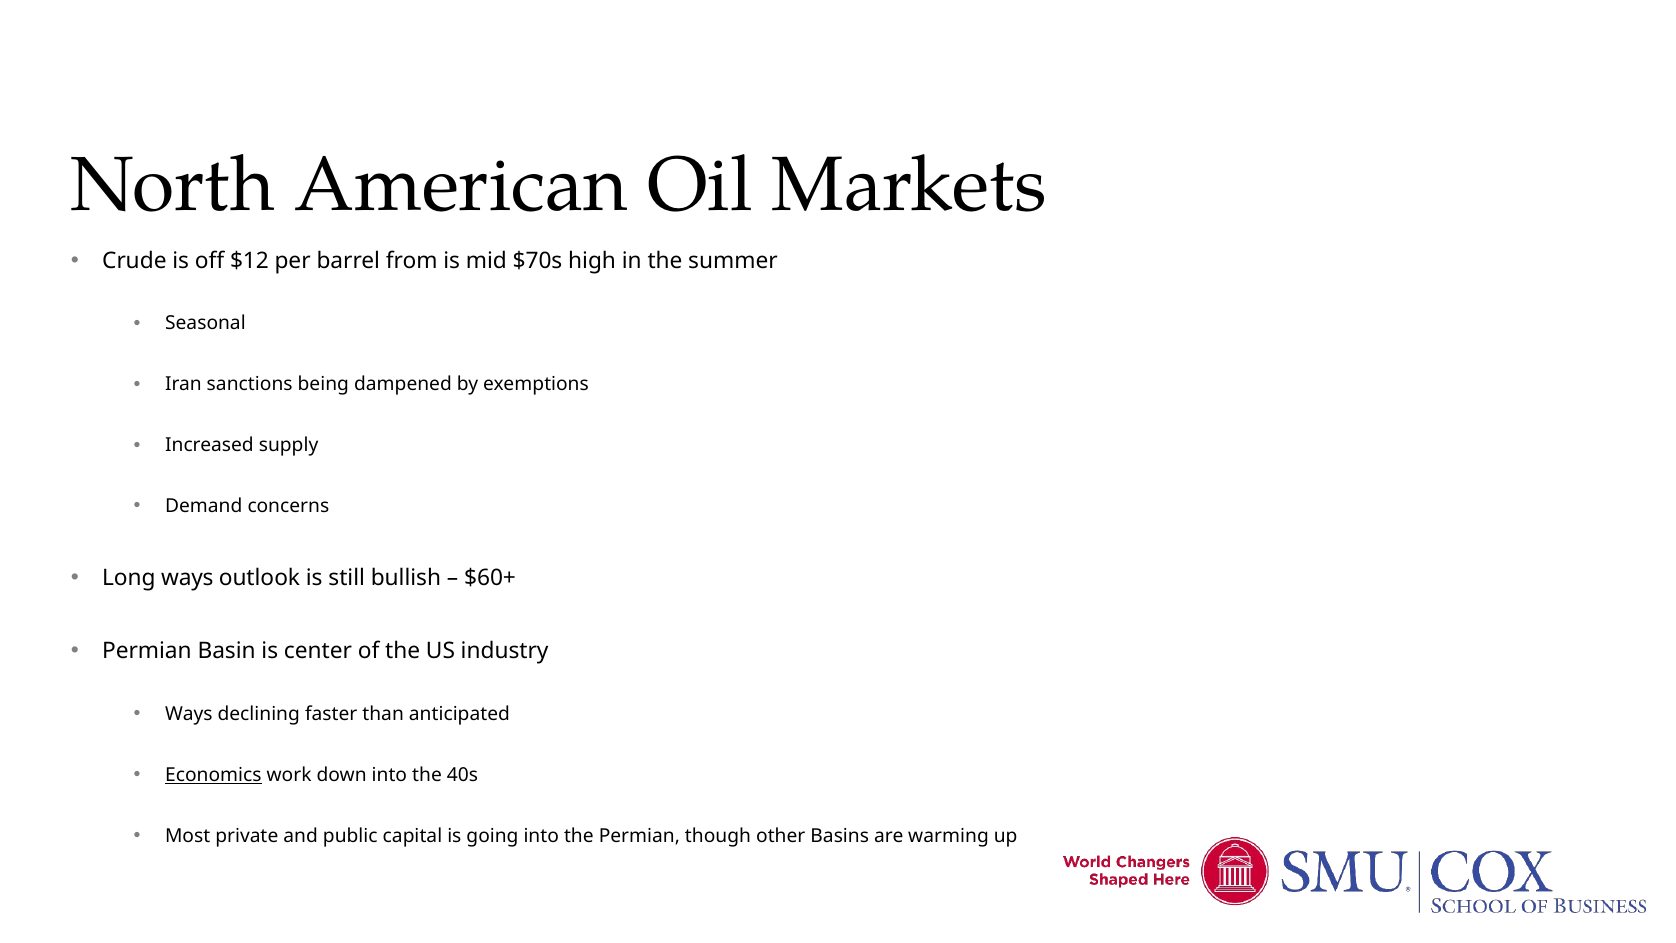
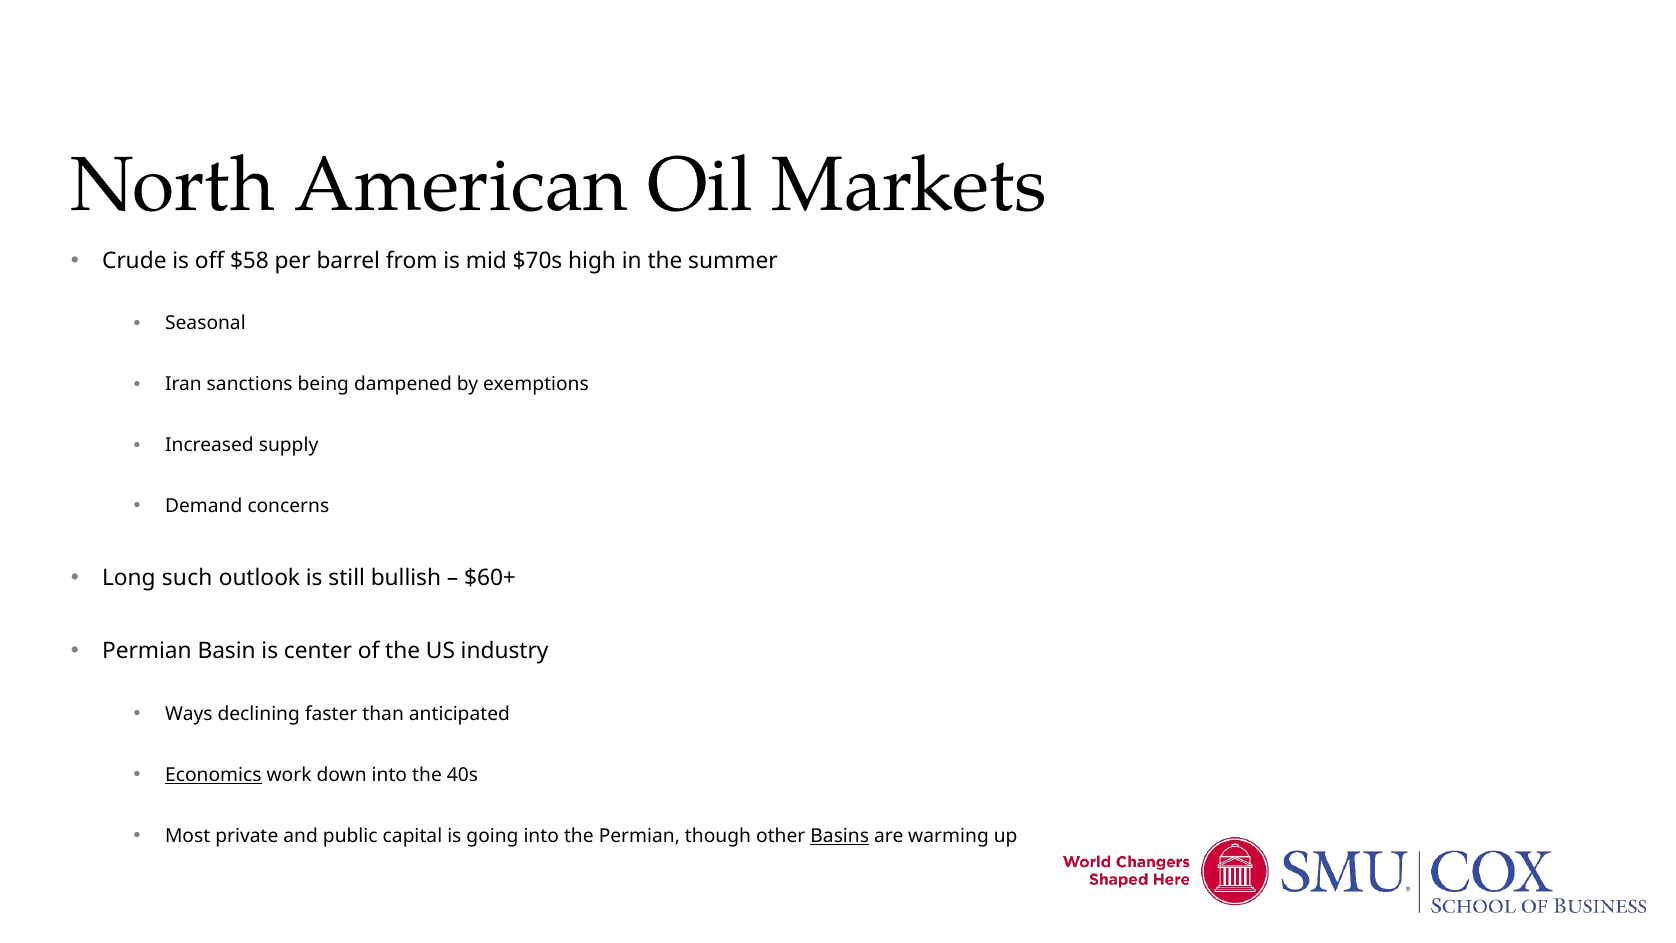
$12: $12 -> $58 (249, 261)
Long ways: ways -> such (187, 578)
Basins underline: none -> present (840, 836)
